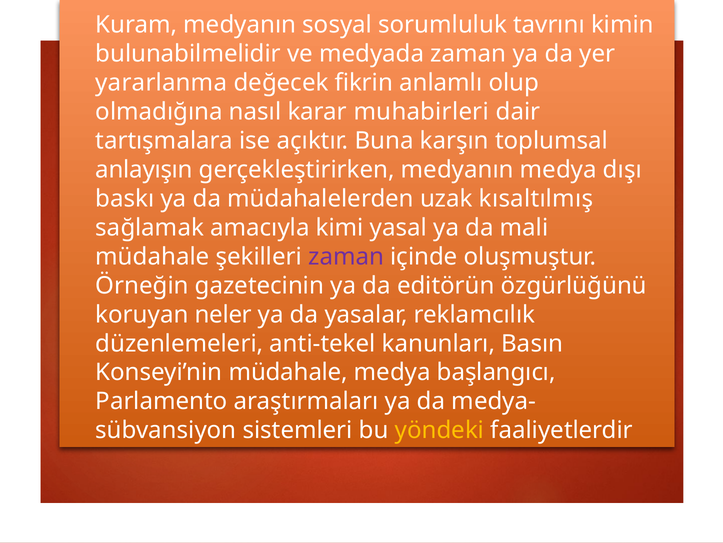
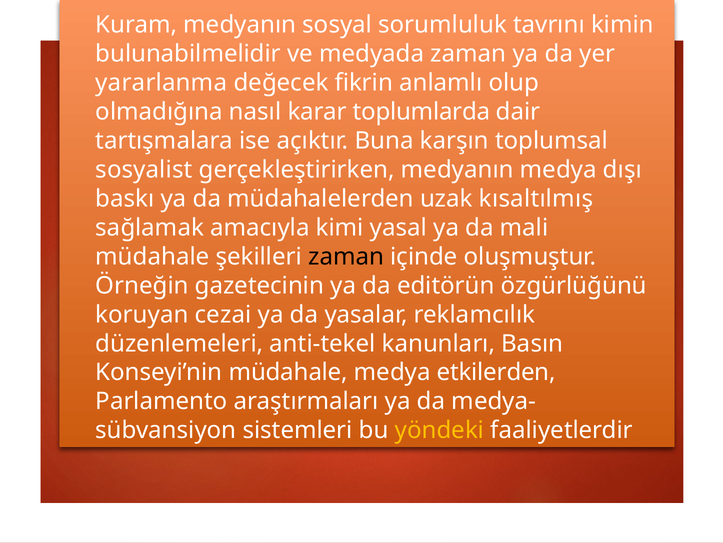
muhabirleri: muhabirleri -> toplumlarda (421, 112)
anlayışın: anlayışın -> sosyalist (144, 170)
zaman colour: purple -> black (346, 256)
neler: neler -> cezai (223, 314)
başlangıcı: başlangıcı -> etkilerden (496, 372)
